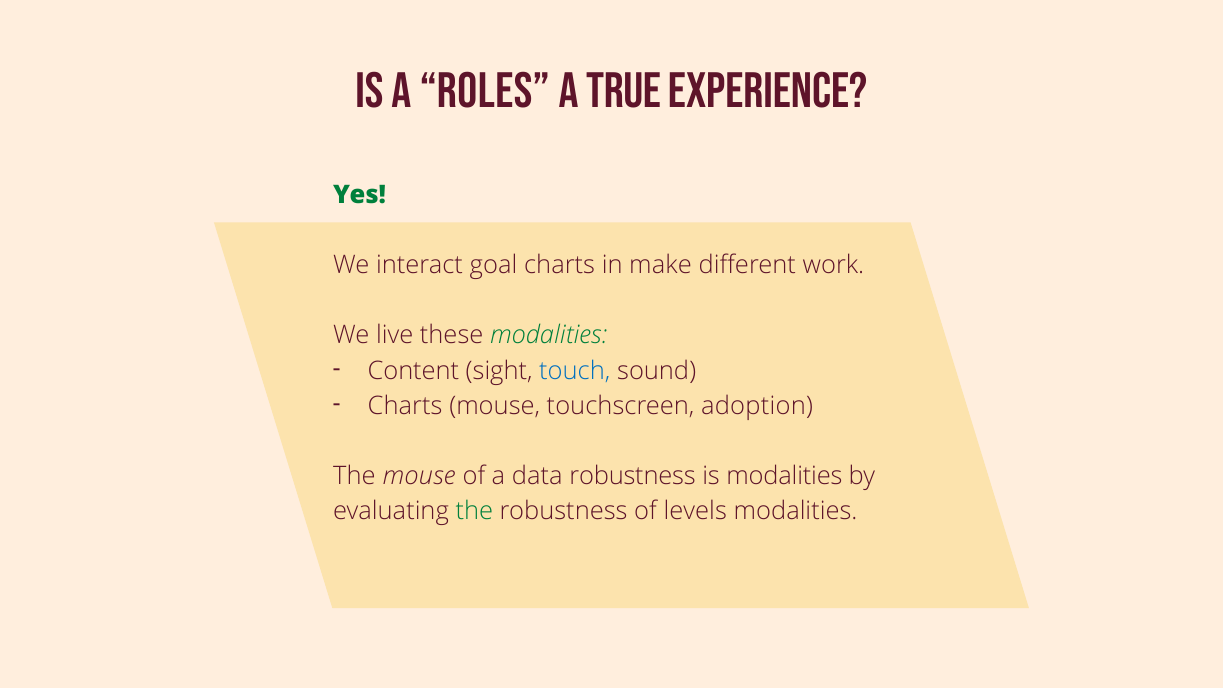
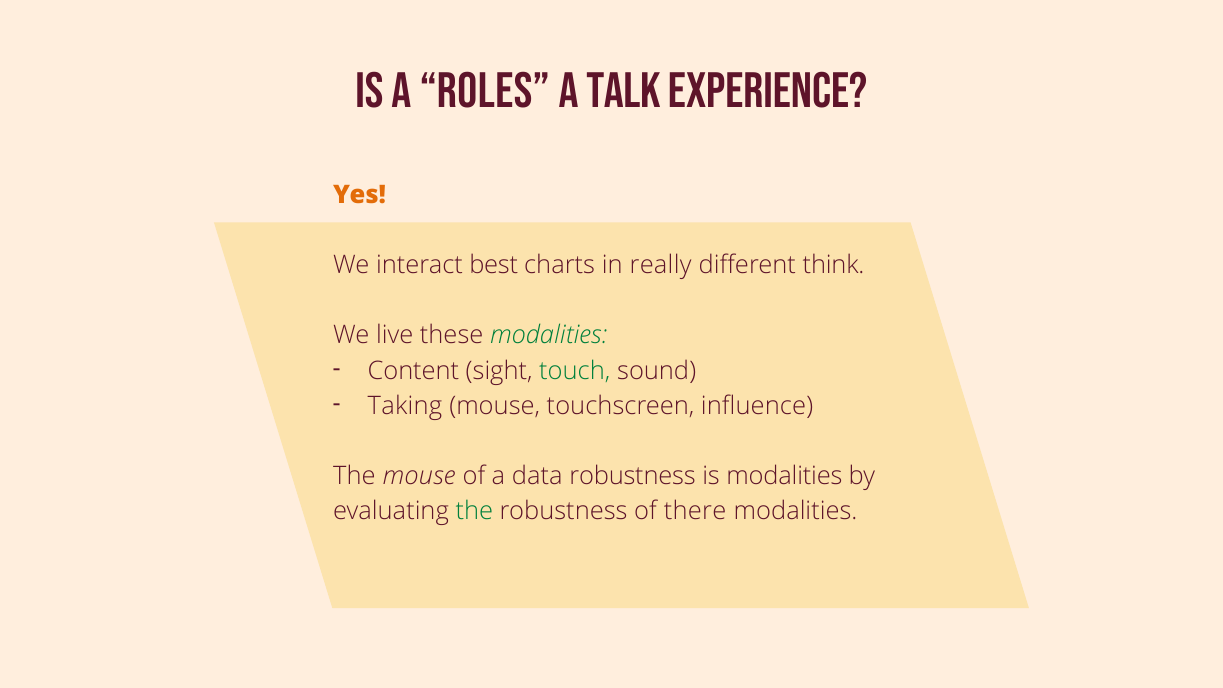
True: True -> Talk (623, 91)
Yes colour: green -> orange (360, 195)
goal: goal -> best (494, 265)
make: make -> really (661, 265)
work: work -> think (834, 265)
touch colour: blue -> green (575, 371)
Charts: Charts -> Taking (405, 406)
adoption: adoption -> influence (757, 406)
levels: levels -> there (695, 512)
